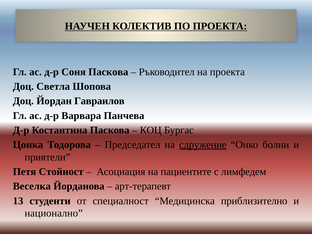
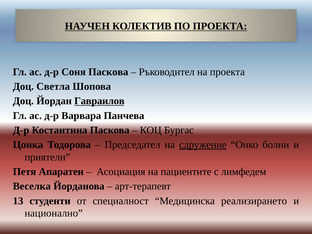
Гавраилов underline: none -> present (99, 101)
Стойност: Стойност -> Апаратен (61, 172)
приблизително: приблизително -> реализирането (254, 201)
